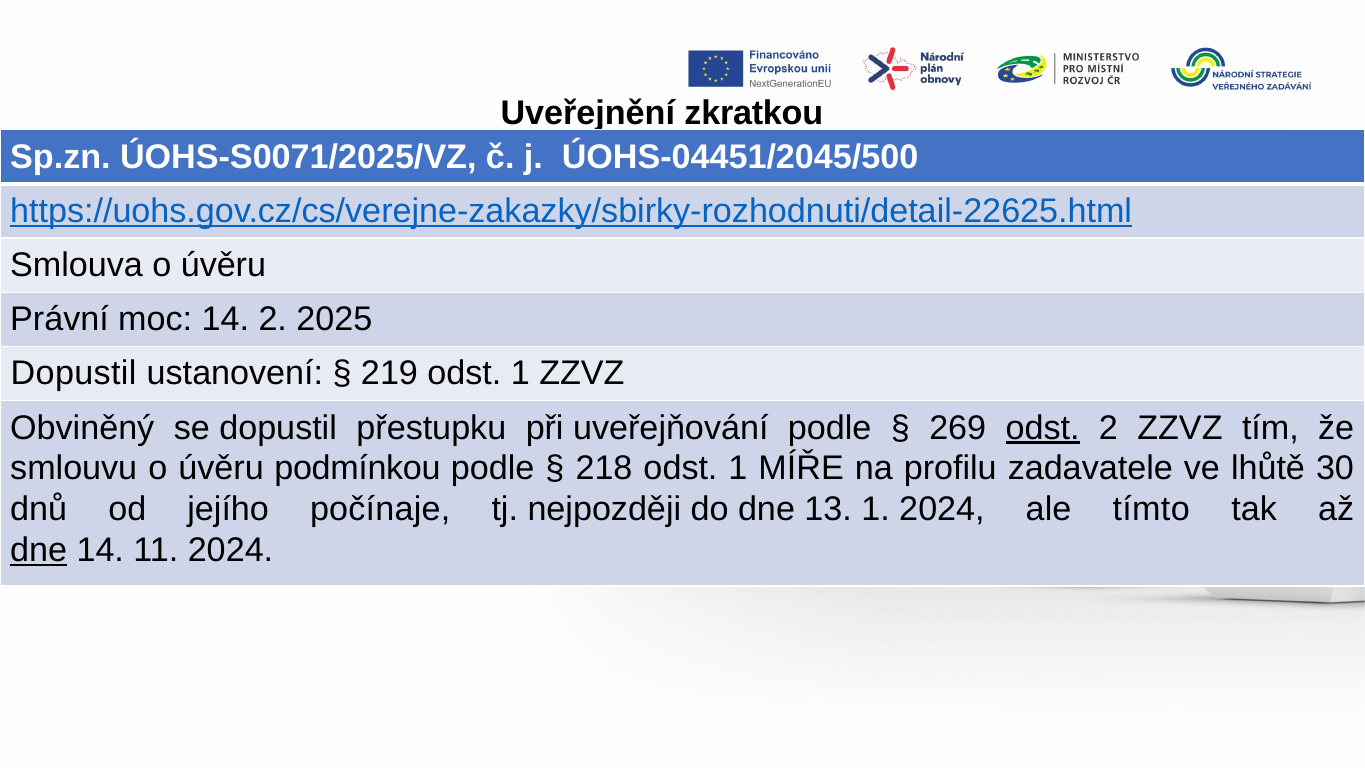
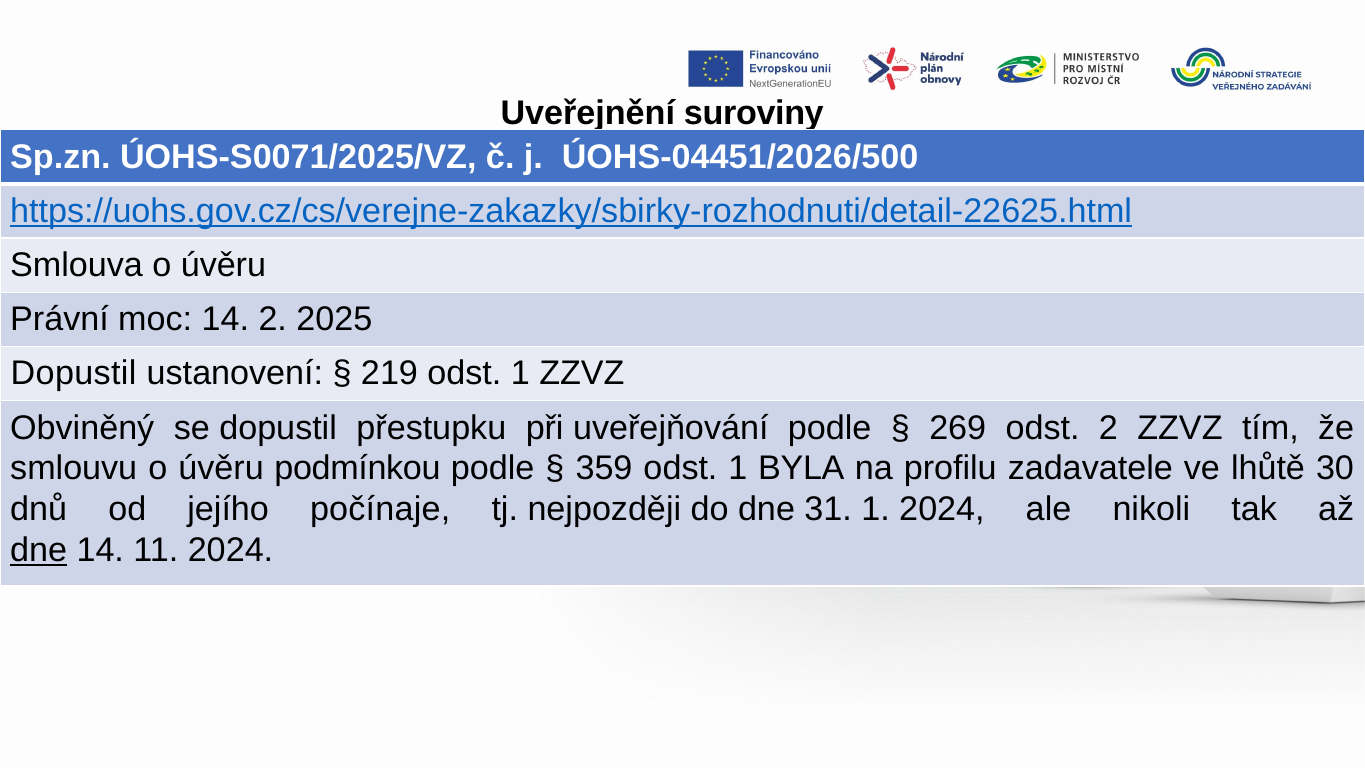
zkratkou: zkratkou -> suroviny (754, 113)
ÚOHS-04451/2045/500: ÚOHS-04451/2045/500 -> ÚOHS-04451/2026/500 (740, 157)
odst underline: present -> none (1043, 428)
218: 218 -> 359 (604, 468)
MÍŘE: MÍŘE -> BYLA (801, 468)
13: 13 -> 31 (828, 509)
tímto: tímto -> nikoli (1151, 509)
